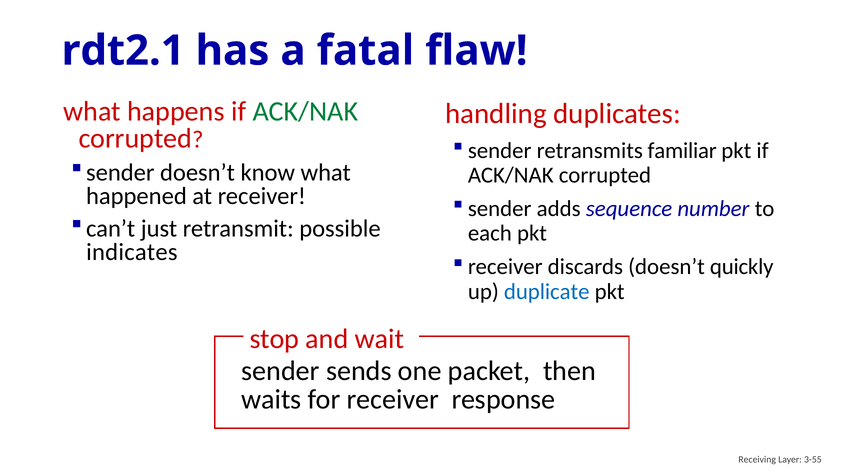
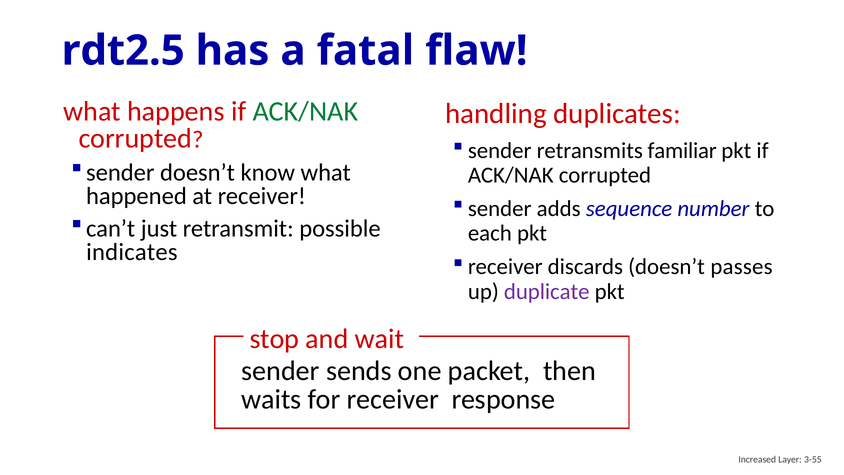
rdt2.1: rdt2.1 -> rdt2.5 (123, 51)
quickly: quickly -> passes (742, 267)
duplicate colour: blue -> purple (547, 291)
Receiving: Receiving -> Increased (757, 459)
